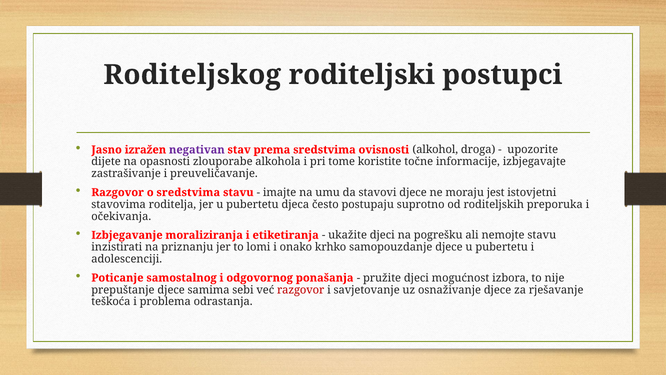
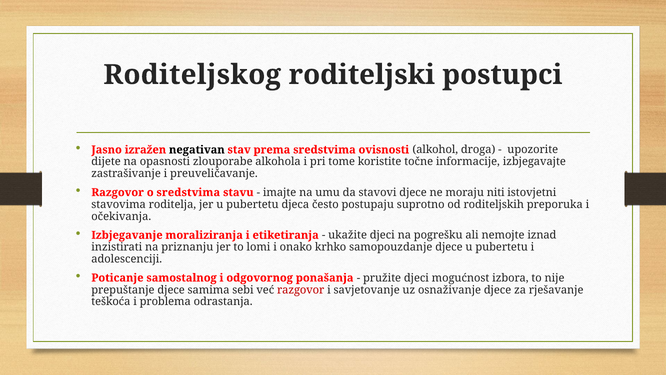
negativan colour: purple -> black (197, 150)
jest: jest -> niti (496, 192)
nemojte stavu: stavu -> iznad (542, 235)
